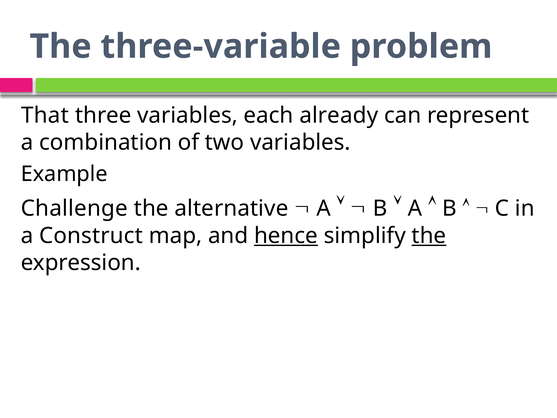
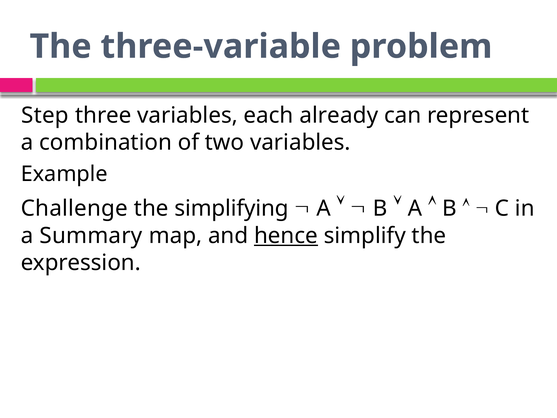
That: That -> Step (45, 115)
alternative: alternative -> simplifying (232, 208)
Construct: Construct -> Summary (91, 236)
the underline: present -> none (429, 236)
